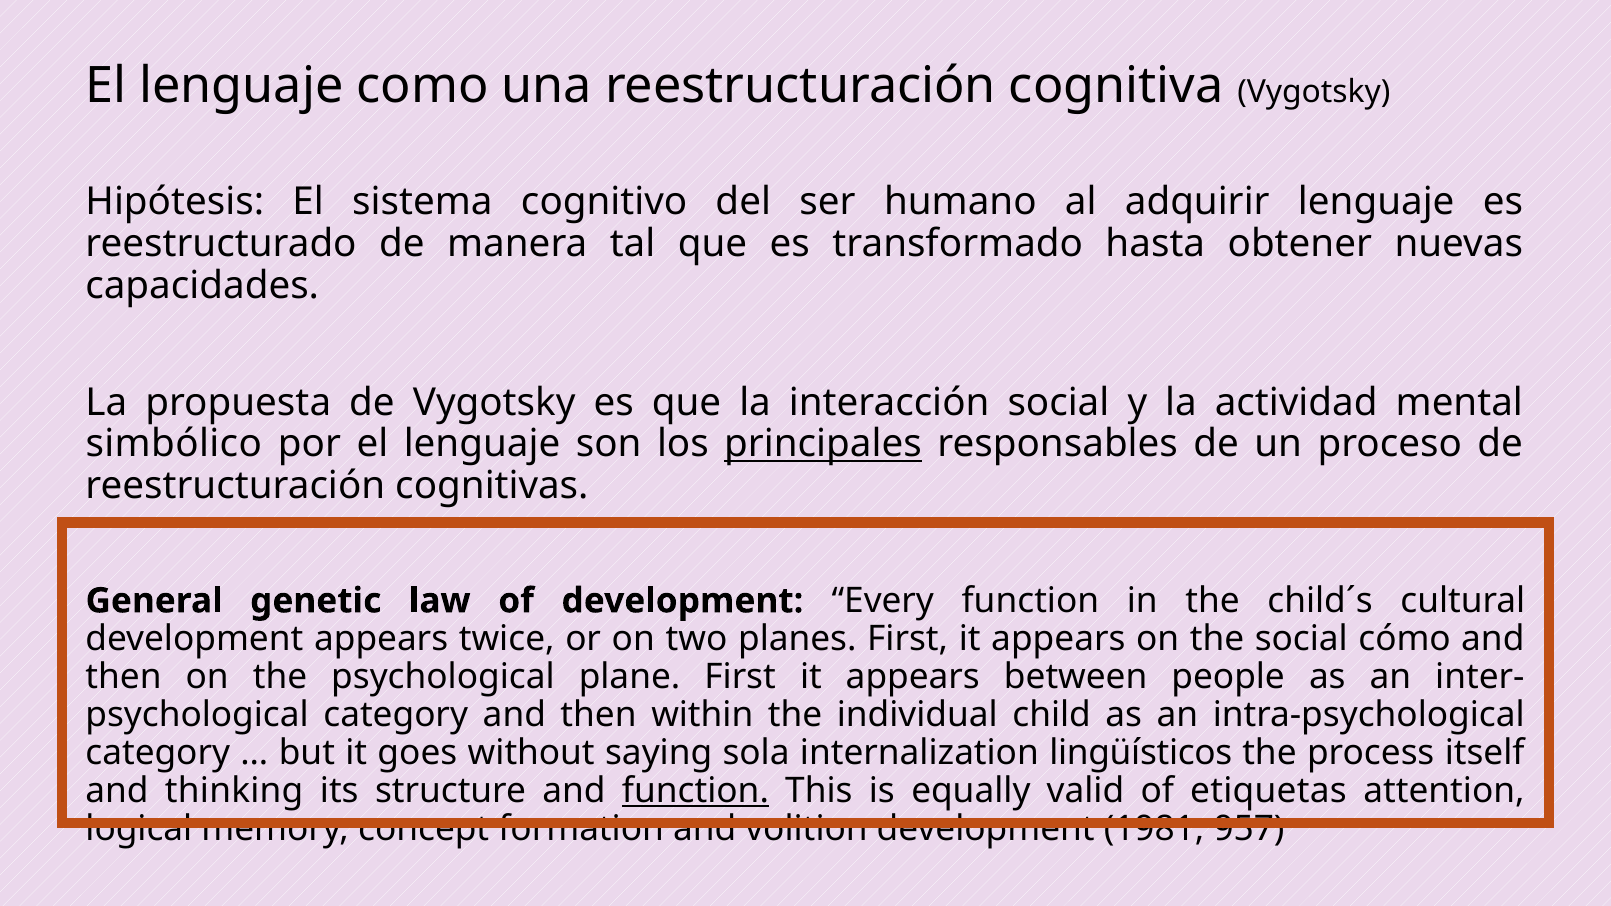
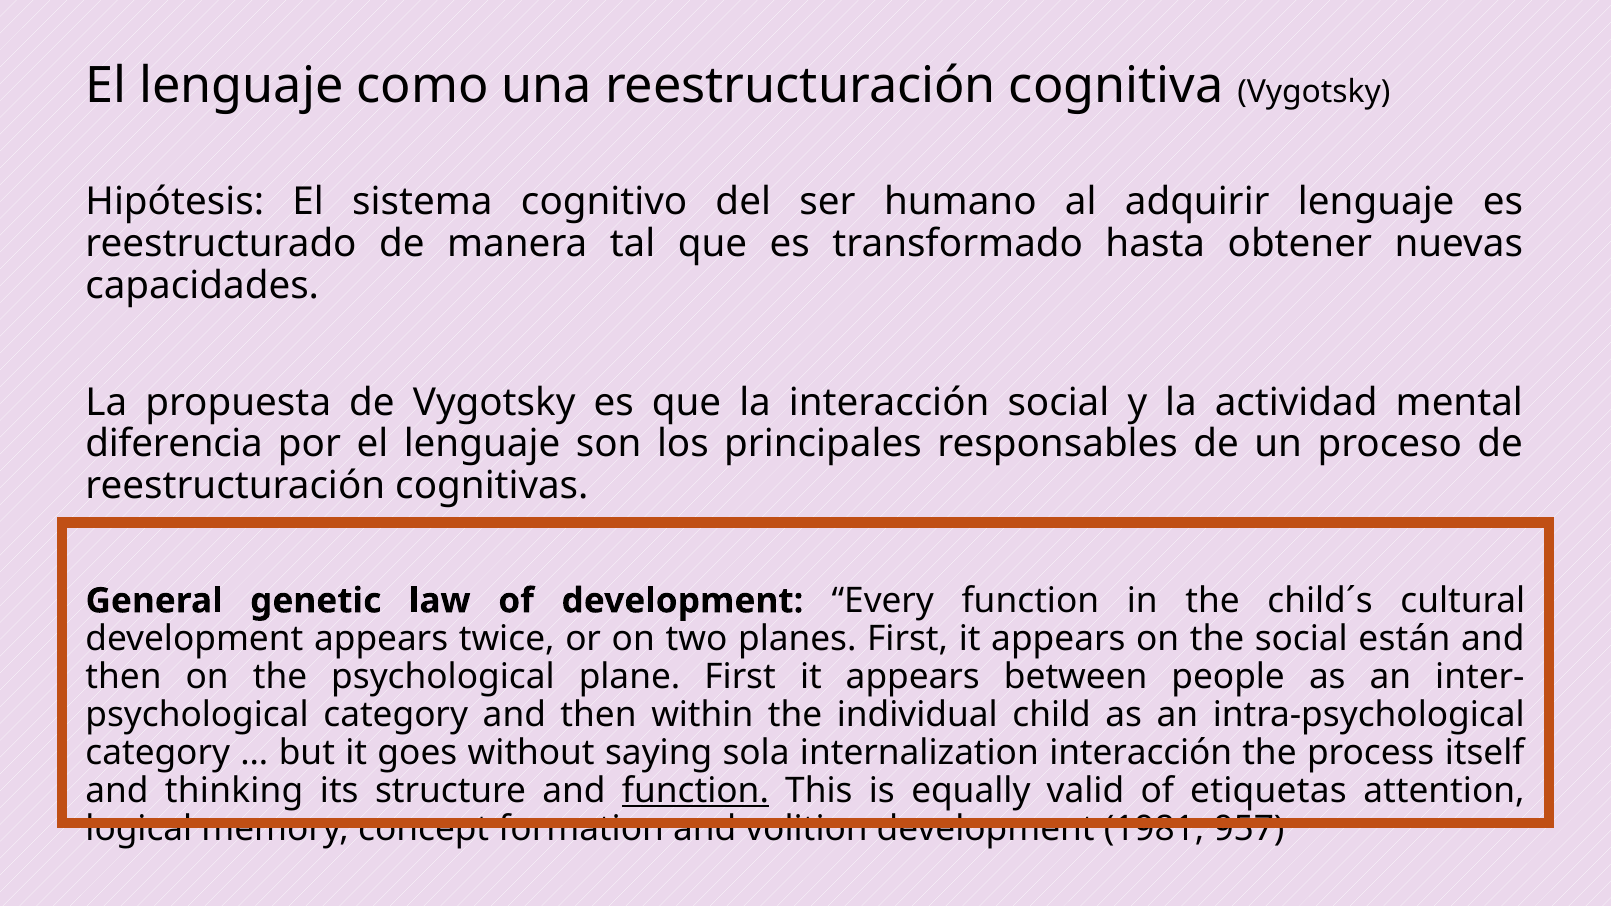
simbólico: simbólico -> diferencia (174, 444)
principales underline: present -> none (823, 444)
cómo: cómo -> están (1404, 639)
internalization lingüísticos: lingüísticos -> interacción (1141, 753)
